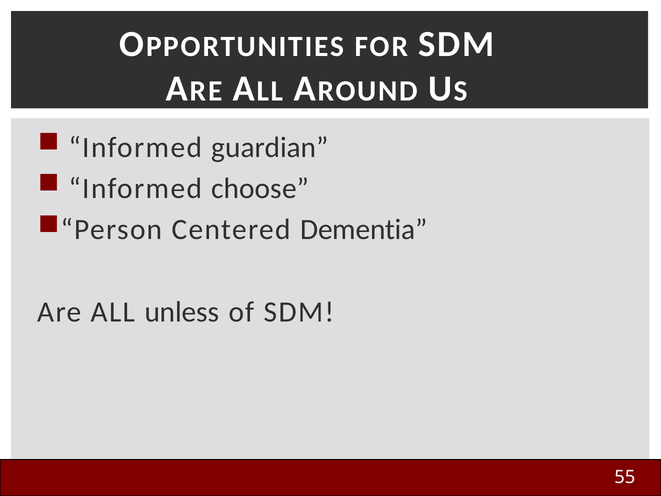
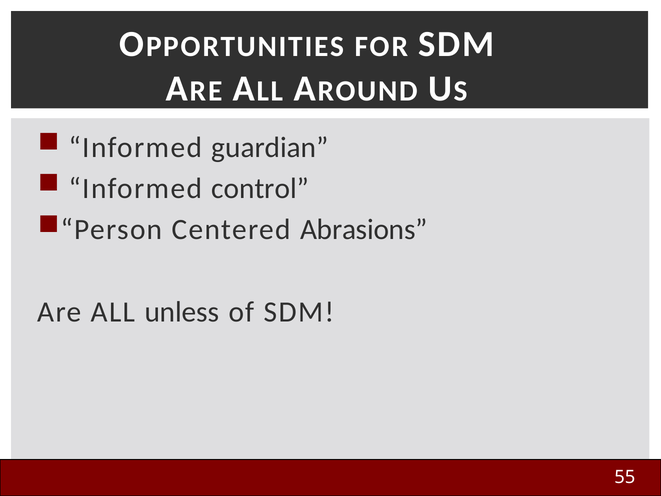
choose: choose -> control (260, 188)
Dementia: Dementia -> Abrasions (364, 230)
